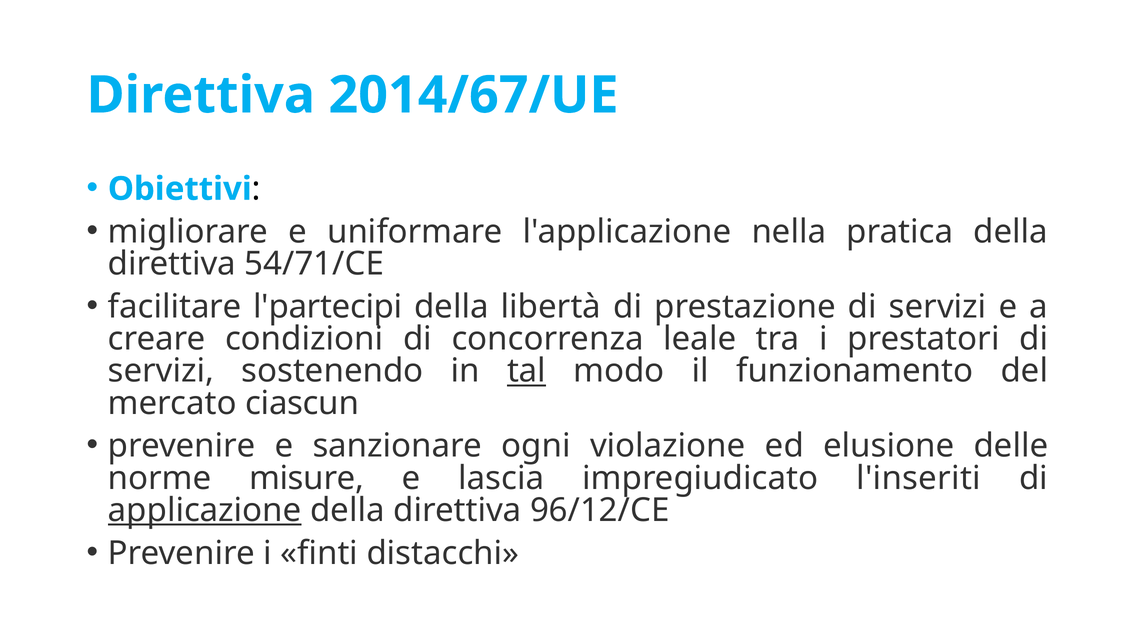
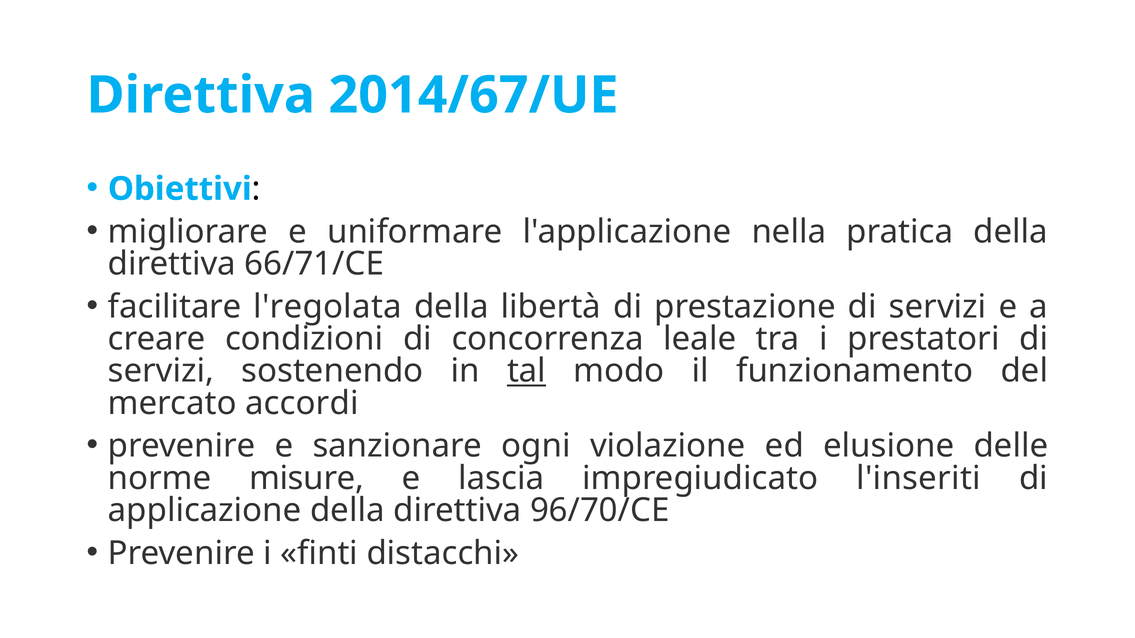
54/71/CE: 54/71/CE -> 66/71/CE (314, 264)
l'partecipi: l'partecipi -> l'regolata (328, 307)
ciascun: ciascun -> accordi (302, 404)
applicazione underline: present -> none (205, 511)
96/12/CE: 96/12/CE -> 96/70/CE (600, 511)
